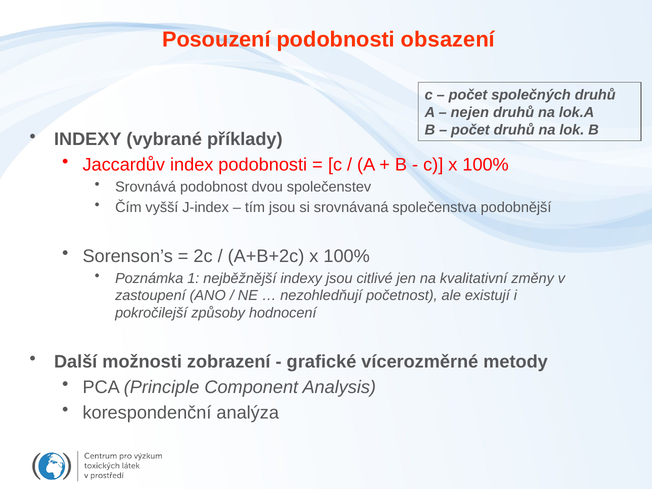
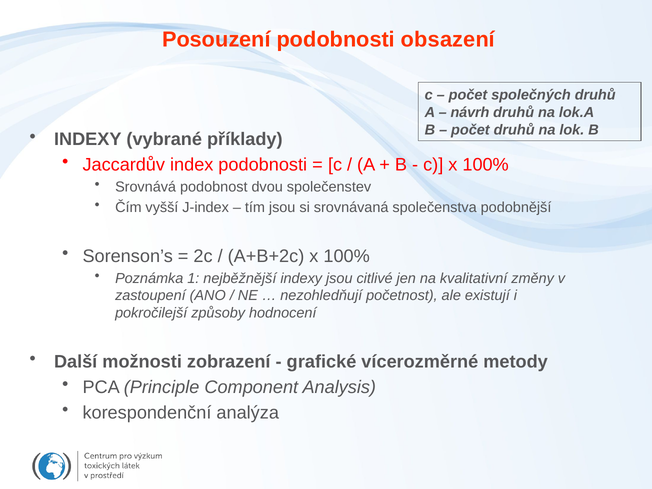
nejen: nejen -> návrh (470, 113)
